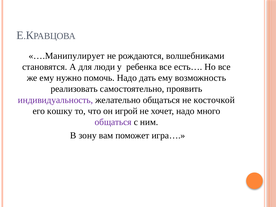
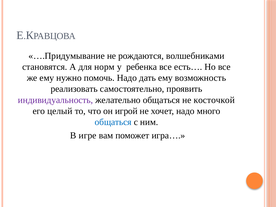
….Манипулирует: ….Манипулирует -> ….Придумывание (67, 56)
люди: люди -> норм (104, 67)
кошку: кошку -> целый (60, 111)
общаться colour: purple -> blue (113, 122)
зону: зону -> игре (88, 135)
